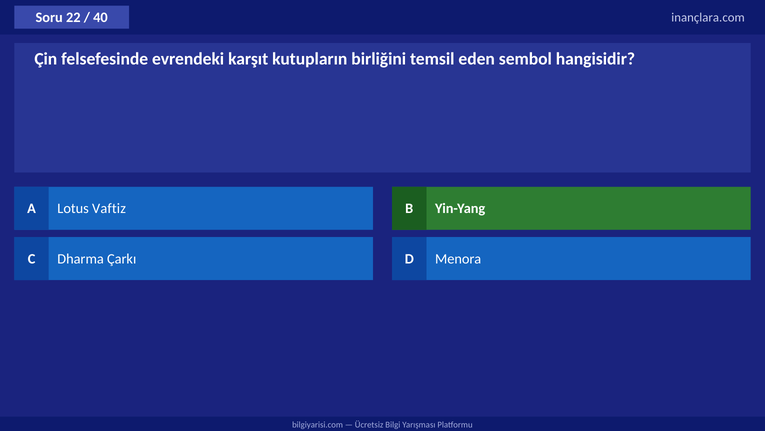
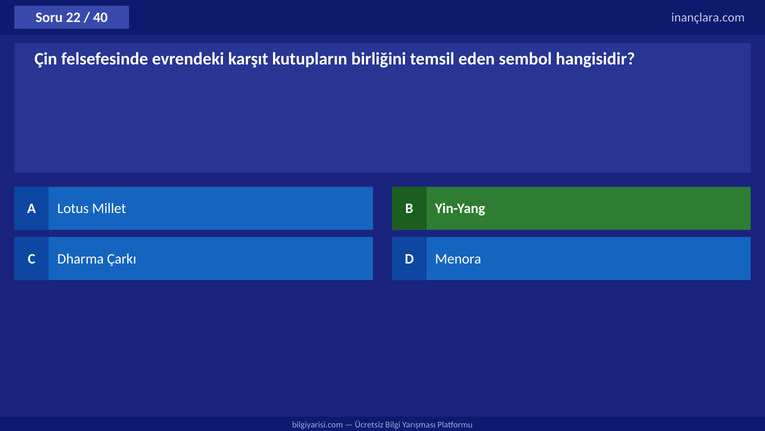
Vaftiz: Vaftiz -> Millet (109, 208)
